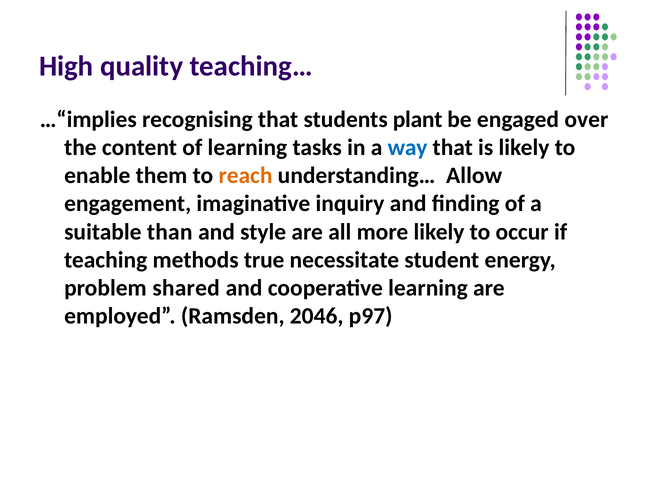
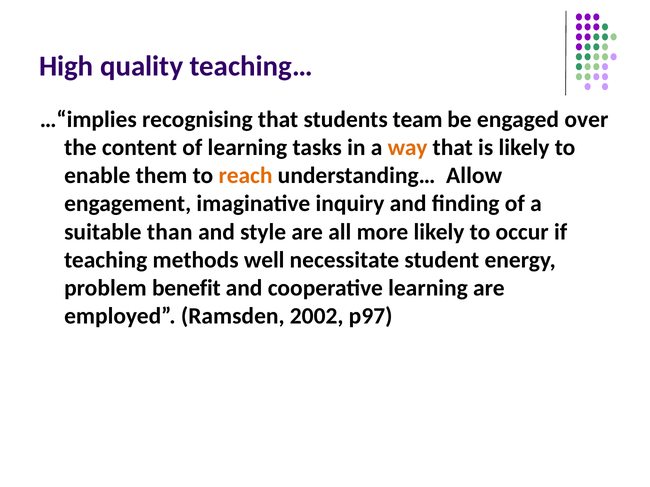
plant: plant -> team (418, 119)
way colour: blue -> orange (408, 148)
true: true -> well (264, 260)
shared: shared -> benefit (186, 288)
2046: 2046 -> 2002 (317, 316)
